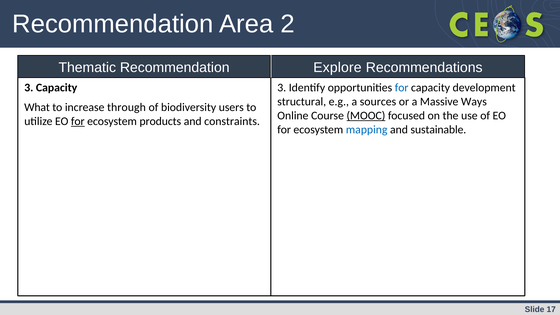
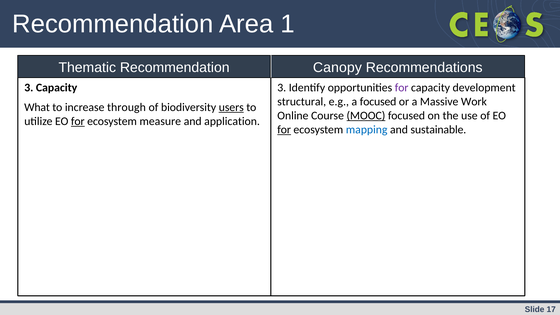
2: 2 -> 1 (288, 24)
Explore: Explore -> Canopy (337, 67)
for colour: blue -> purple (402, 88)
a sources: sources -> focused (378, 102)
Ways: Ways -> Work (474, 102)
users underline: none -> present (231, 107)
products: products -> measure (160, 121)
constraints: constraints -> application (232, 121)
for underline: none -> present (284, 130)
